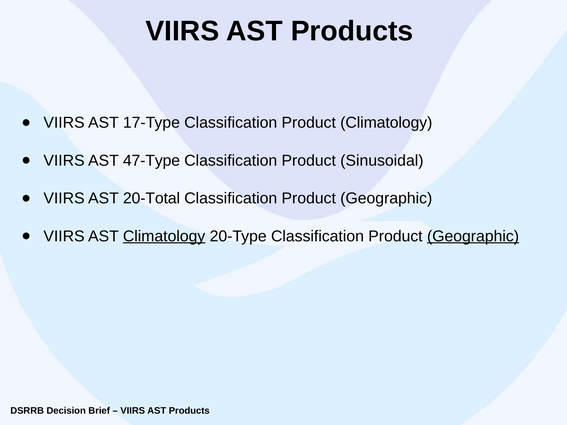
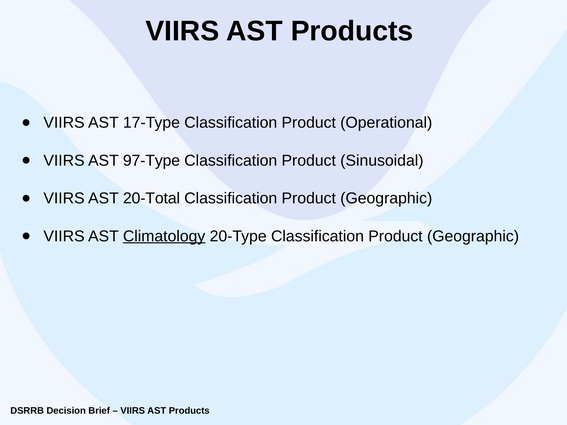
Product Climatology: Climatology -> Operational (386, 123)
47-Type: 47-Type -> 97-Type (151, 161)
Geographic underline: present -> none (473, 236)
